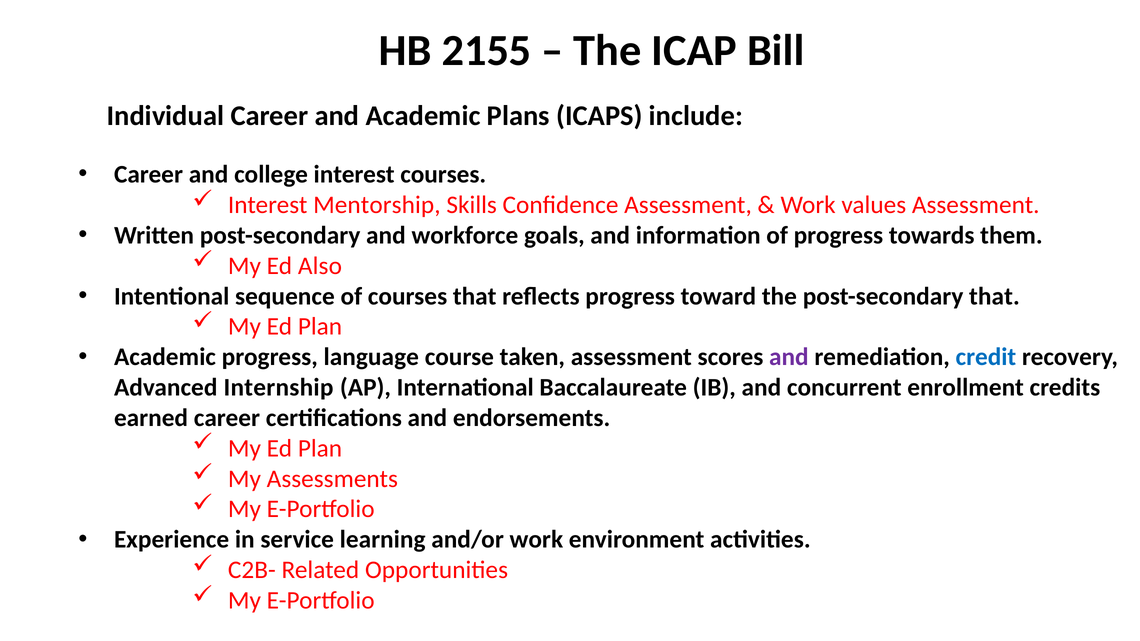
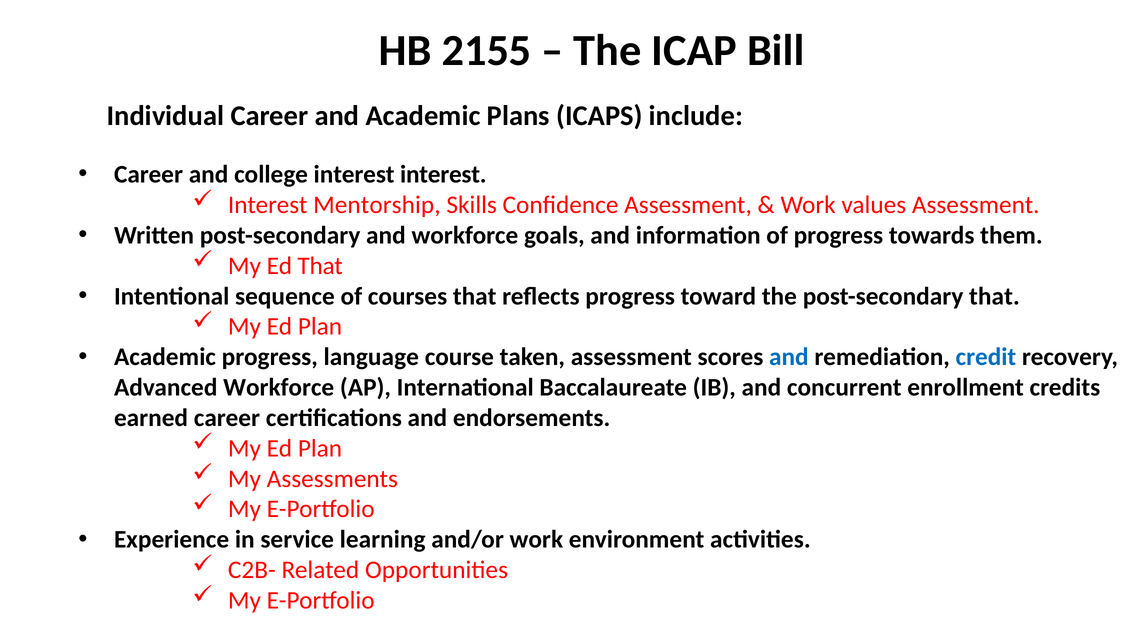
interest courses: courses -> interest (443, 175)
Ed Also: Also -> That (320, 266)
and colour: purple -> blue (789, 357)
Advanced Internship: Internship -> Workforce (279, 388)
